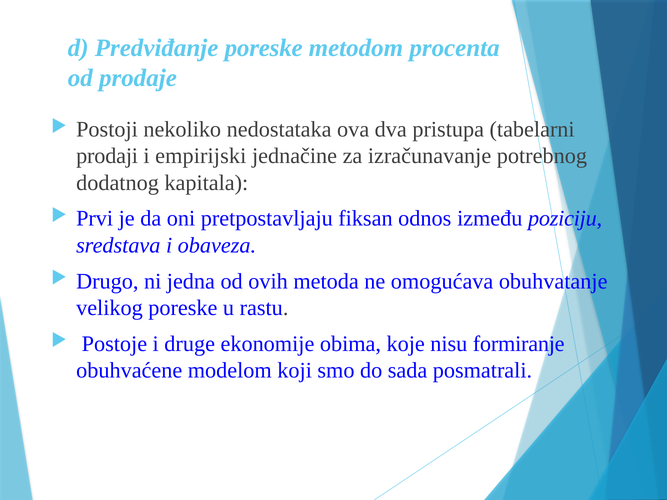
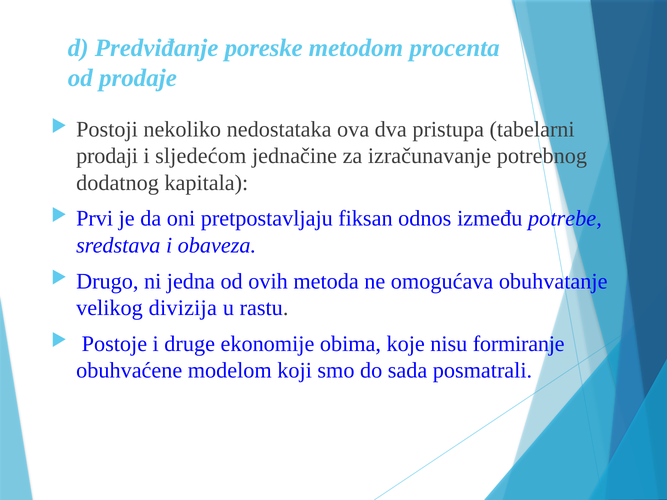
empirijski: empirijski -> sljedećom (201, 156)
poziciju: poziciju -> potrebe (565, 219)
velikog poreske: poreske -> divizija (183, 308)
